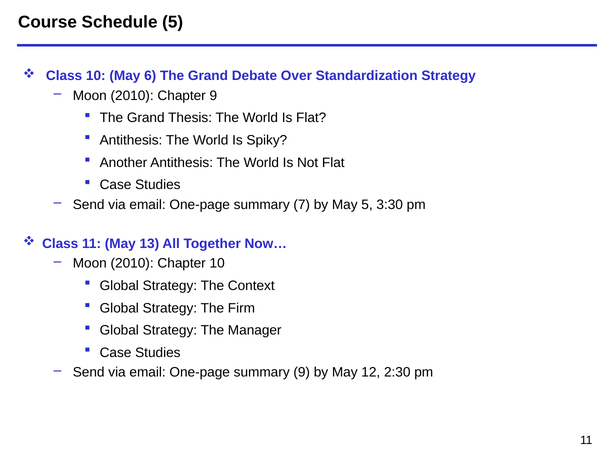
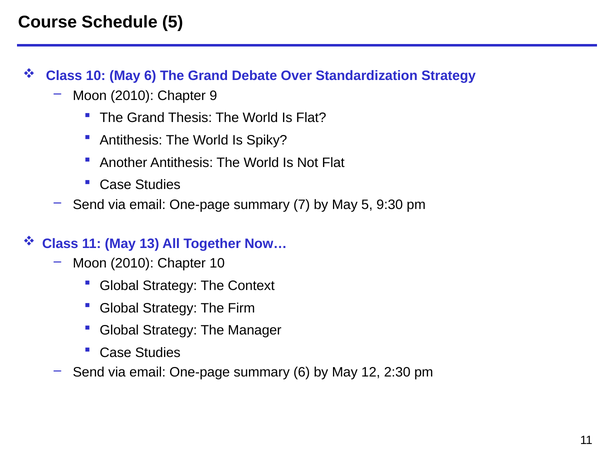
3:30: 3:30 -> 9:30 (390, 205)
summary 9: 9 -> 6 (302, 373)
